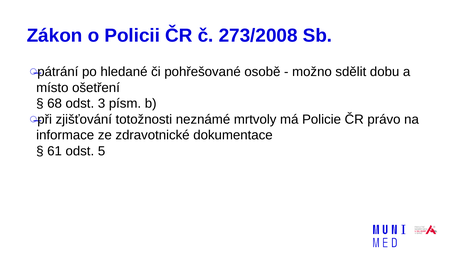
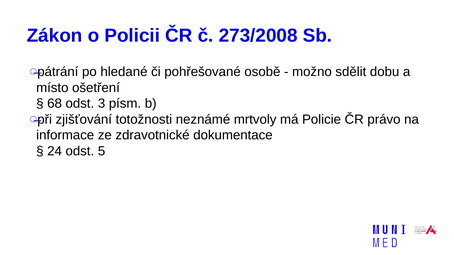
61: 61 -> 24 (55, 151)
